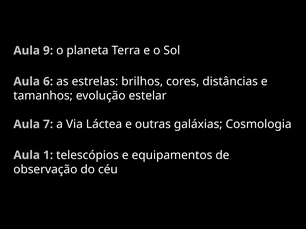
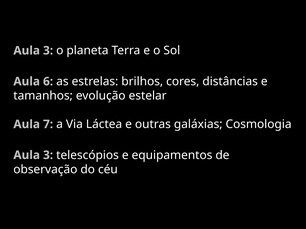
9: 9 -> 3 (48, 51)
1: 1 -> 3 (48, 155)
